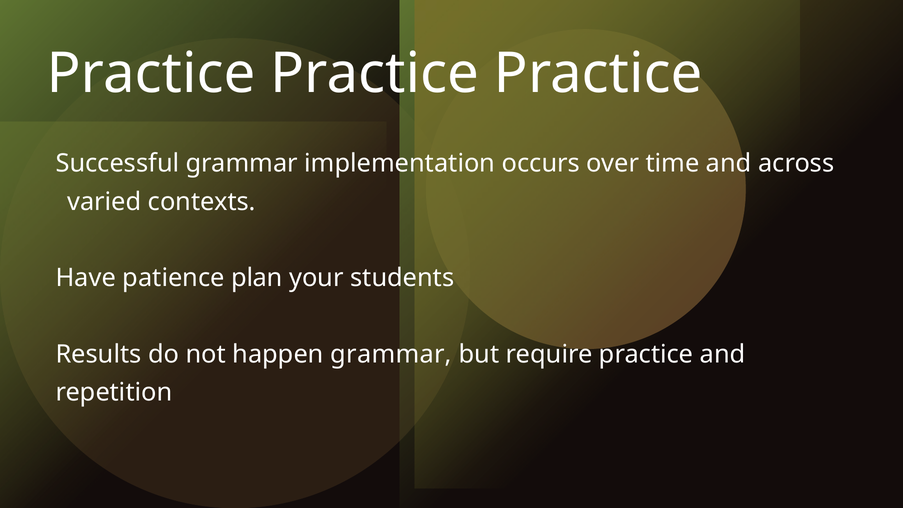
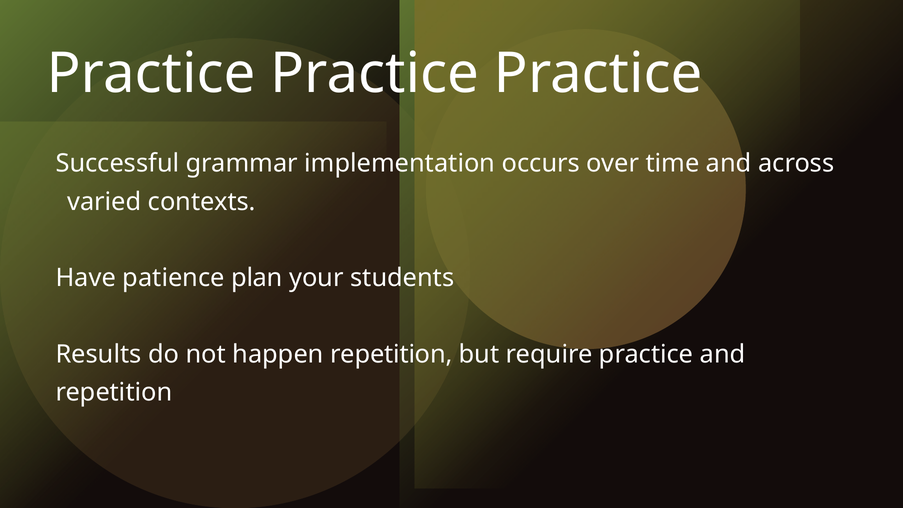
happen grammar: grammar -> repetition (391, 354)
